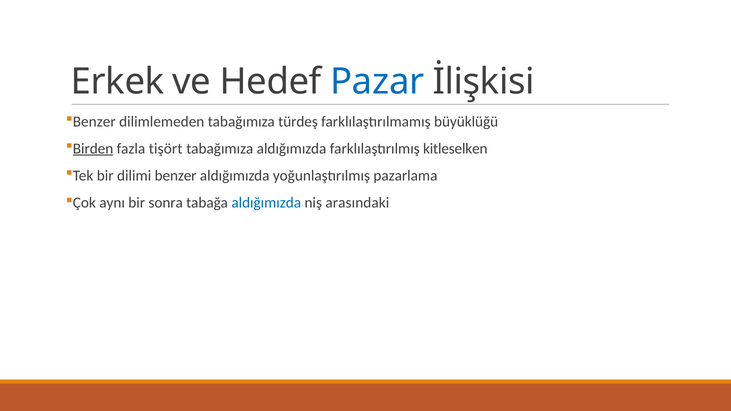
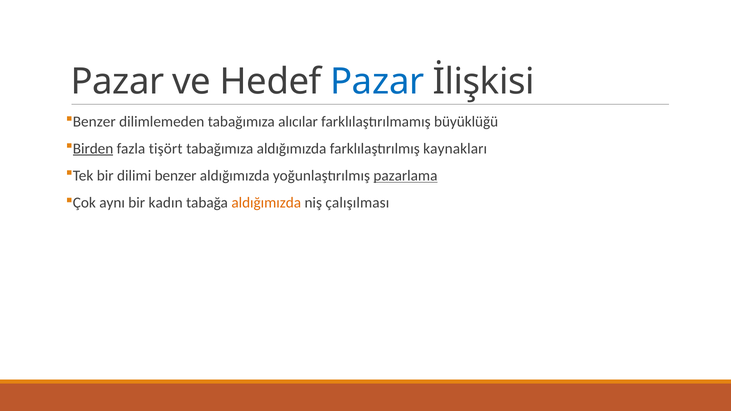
Erkek: Erkek -> Pazar (118, 82)
türdeş: türdeş -> alıcılar (298, 122)
kitleselken: kitleselken -> kaynakları (455, 149)
pazarlama underline: none -> present (405, 176)
sonra: sonra -> kadın (166, 203)
aldığımızda colour: blue -> orange (266, 203)
arasındaki: arasındaki -> çalışılması (357, 203)
